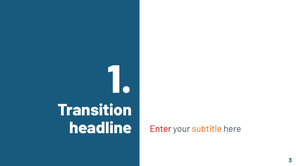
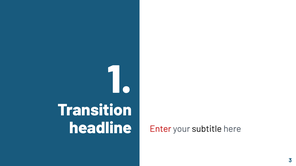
subtitle colour: orange -> black (207, 129)
